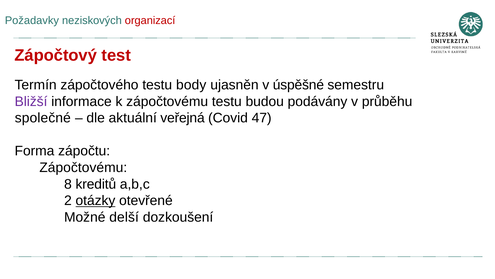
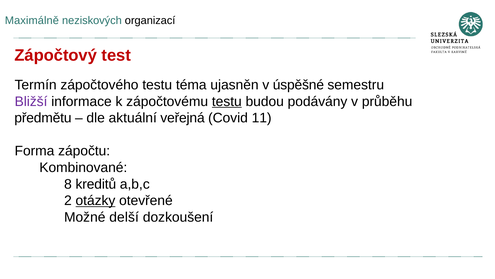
Požadavky: Požadavky -> Maximálně (32, 20)
organizací colour: red -> black (150, 20)
body: body -> téma (191, 85)
testu underline: none -> present (227, 101)
společné: společné -> předmětu (43, 118)
47: 47 -> 11 (262, 118)
Zápočtovému: Zápočtovému -> Kombinované (83, 167)
